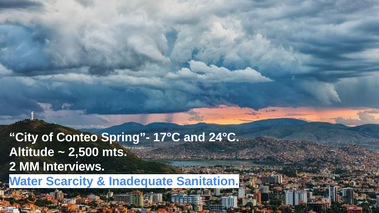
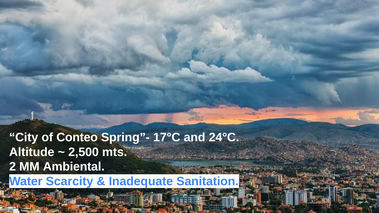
Interviews: Interviews -> Ambiental (74, 167)
